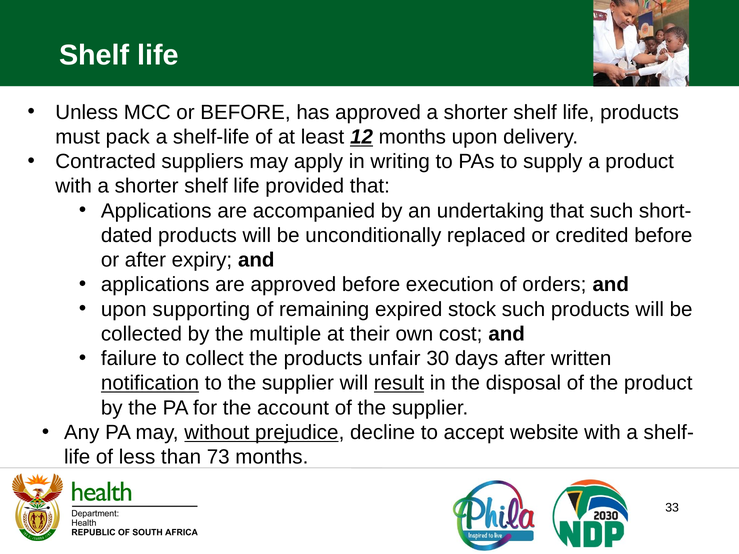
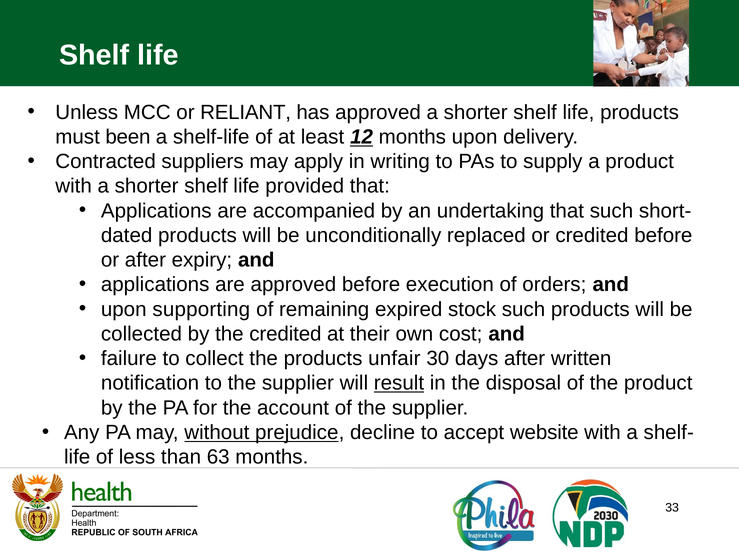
or BEFORE: BEFORE -> RELIANT (246, 112)
pack: pack -> been (128, 137)
the multiple: multiple -> credited (285, 334)
notification underline: present -> none (150, 383)
73: 73 -> 63 (218, 457)
